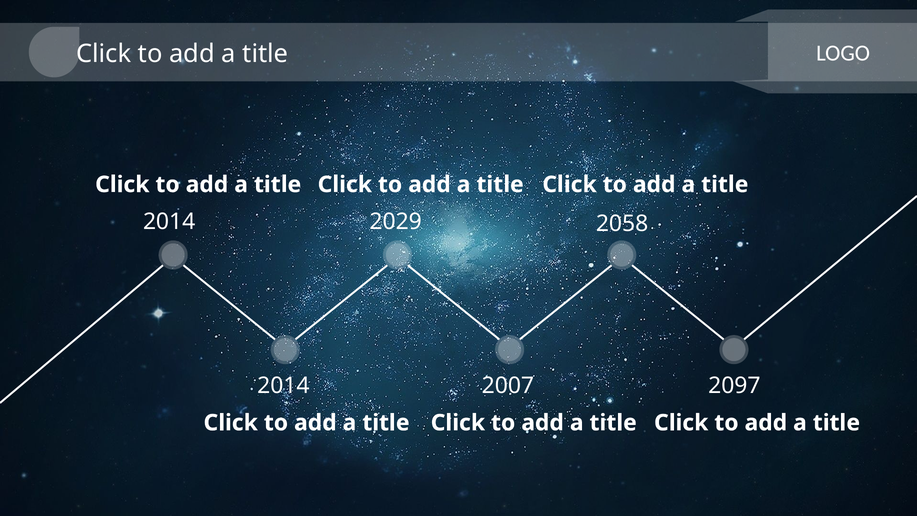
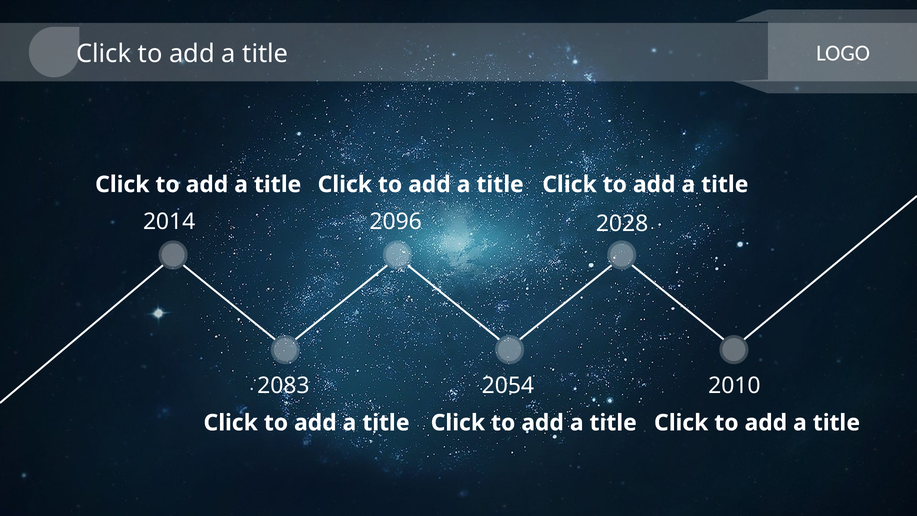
2029: 2029 -> 2096 (396, 221)
2058: 2058 -> 2028 (622, 224)
2014: 2014 -> 2083 (283, 386)
2007: 2007 -> 2054 (508, 386)
2097: 2097 -> 2010 (734, 386)
